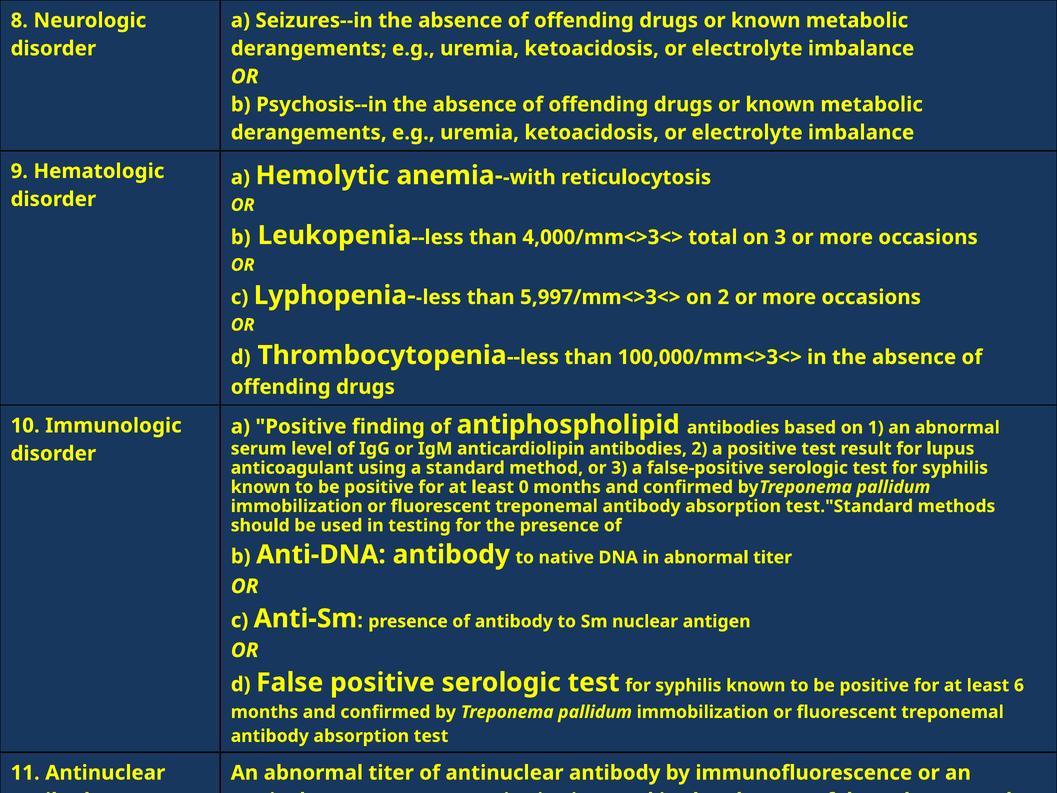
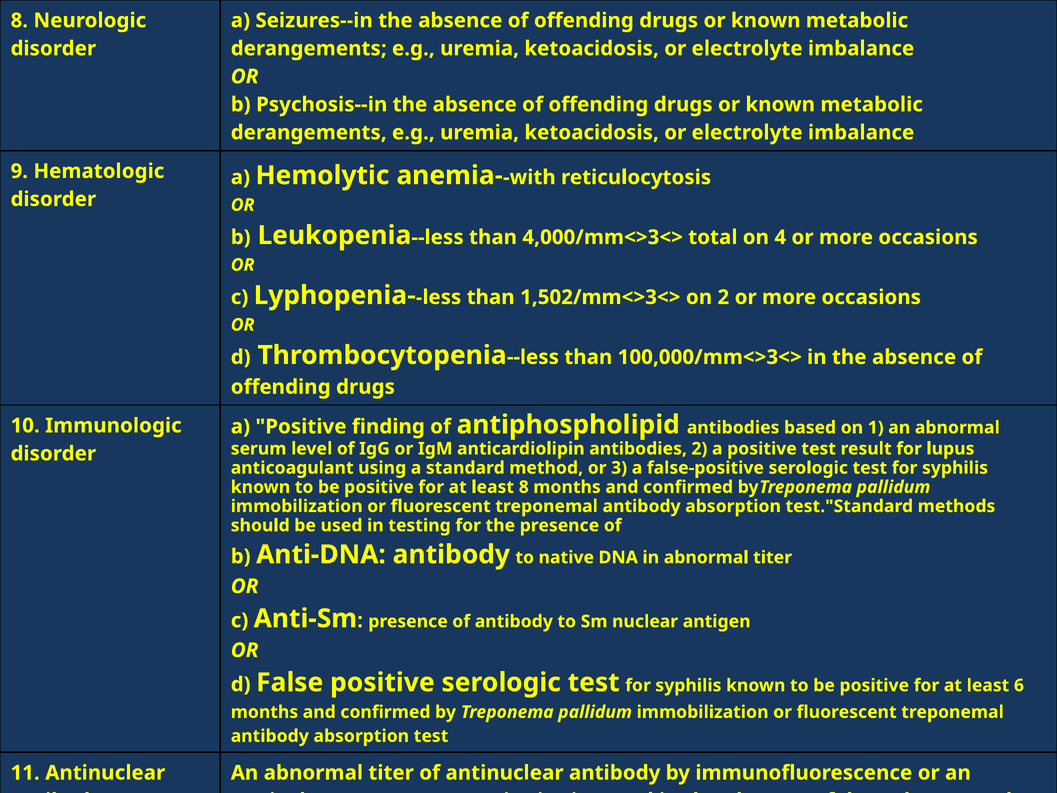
on 3: 3 -> 4 (780, 237)
5,997/mm<>3<>: 5,997/mm<>3<> -> 1,502/mm<>3<> (600, 297)
least 0: 0 -> 8 (524, 487)
